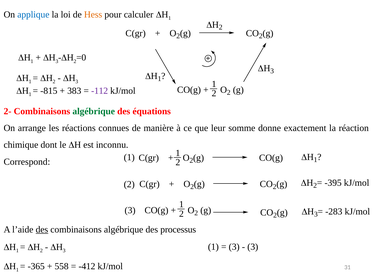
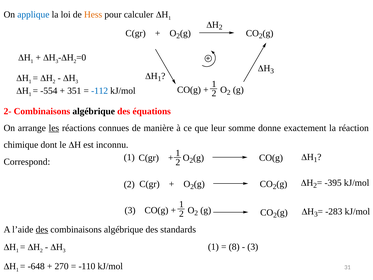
-815: -815 -> -554 (49, 91)
383: 383 -> 351 (74, 91)
-112 colour: purple -> blue (100, 91)
algébrique colour: green -> black (94, 111)
les underline: none -> present (54, 128)
processus: processus -> standards (178, 229)
3: 3 -> 8 (234, 246)
-365: -365 -> -648 (36, 266)
558: 558 -> 270 (62, 266)
-412: -412 -> -110 (87, 266)
